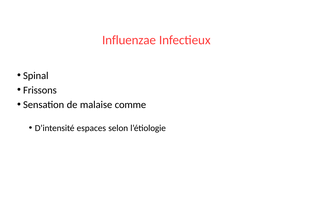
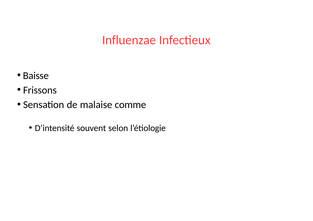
Spinal: Spinal -> Baisse (36, 76)
espaces: espaces -> souvent (91, 128)
